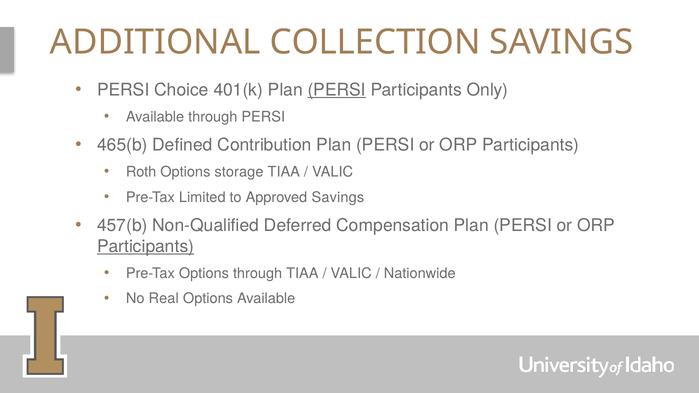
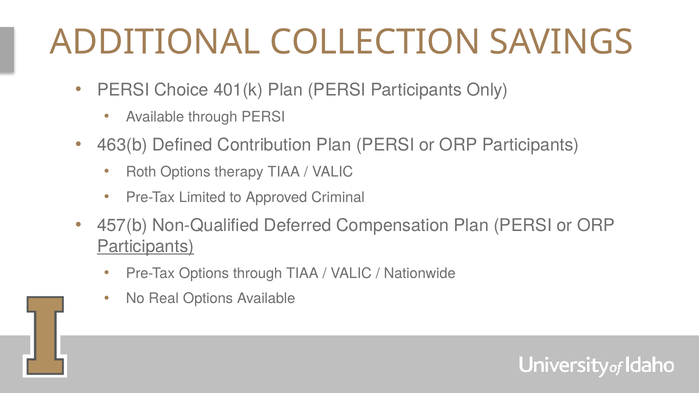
PERSI underline: present -> none (337, 90)
465(b: 465(b -> 463(b (122, 145)
storage: storage -> therapy (239, 172)
Approved Savings: Savings -> Criminal (338, 197)
